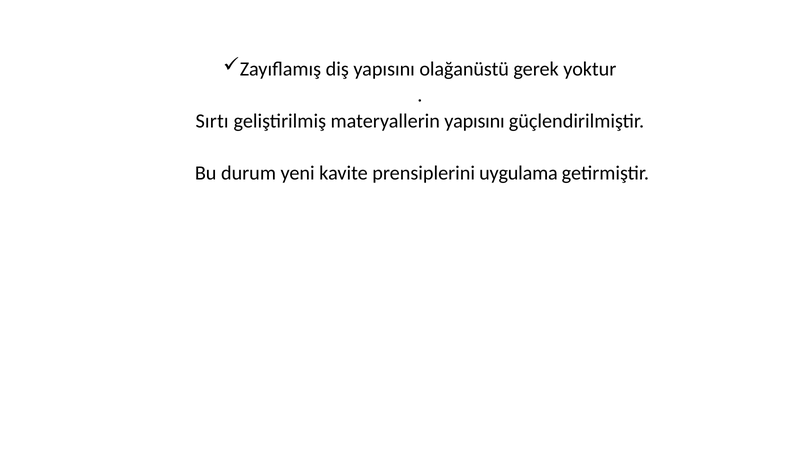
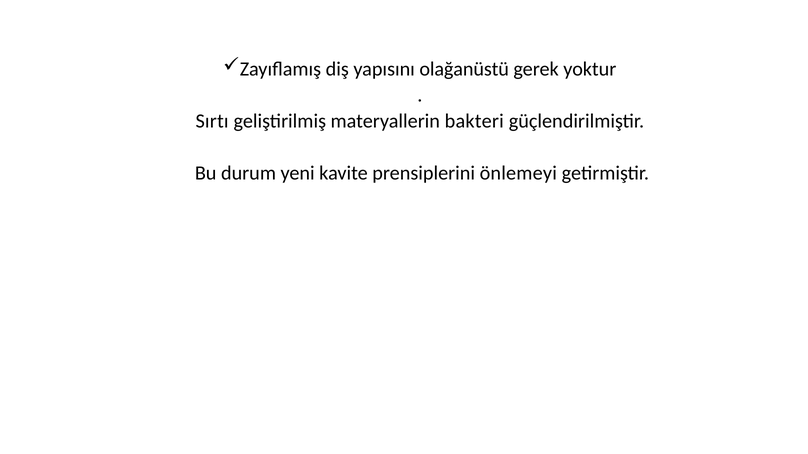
materyallerin yapısını: yapısını -> bakteri (474, 121)
uygulama: uygulama -> önlemeyi (518, 173)
